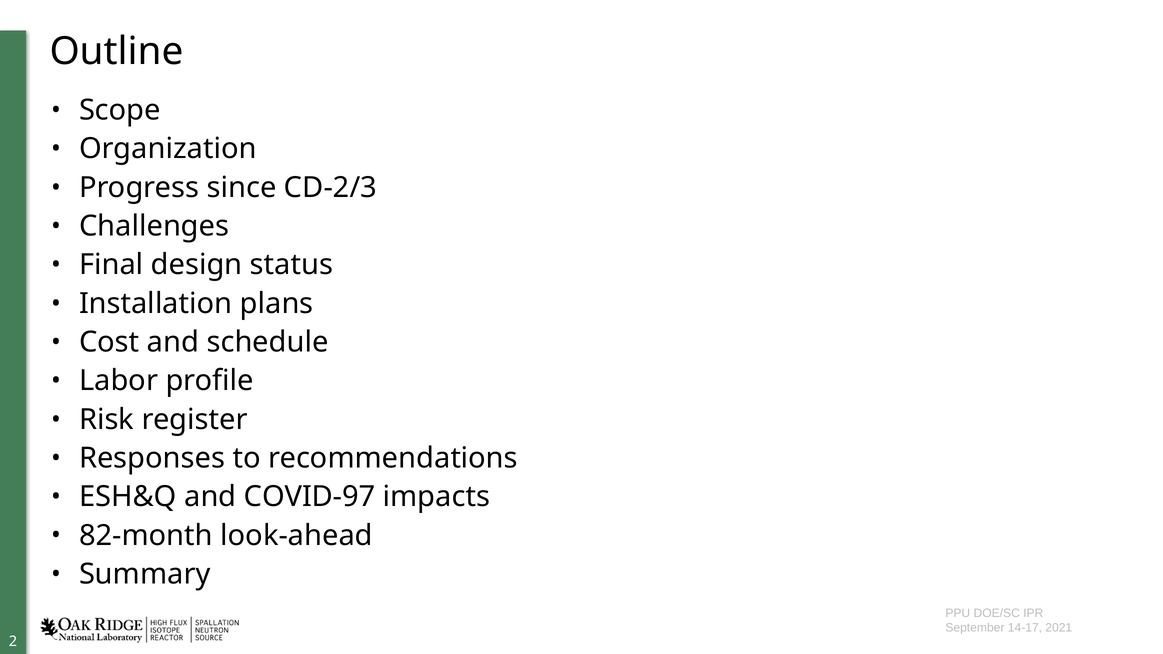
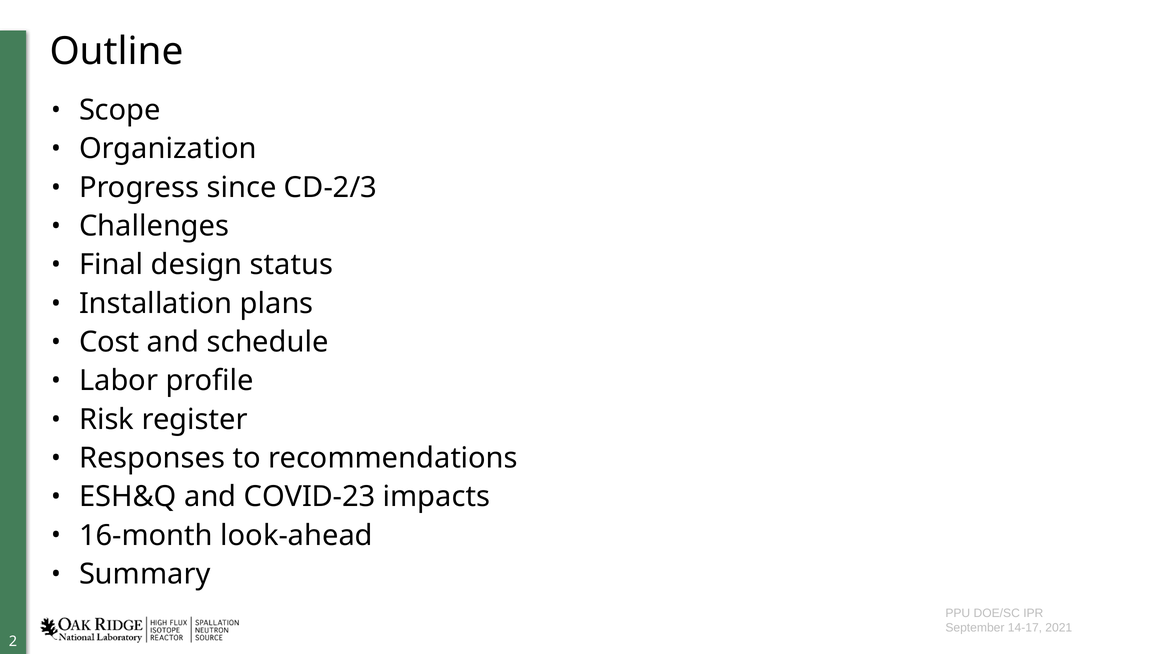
COVID-97: COVID-97 -> COVID-23 (310, 497)
82-month: 82-month -> 16-month (146, 536)
